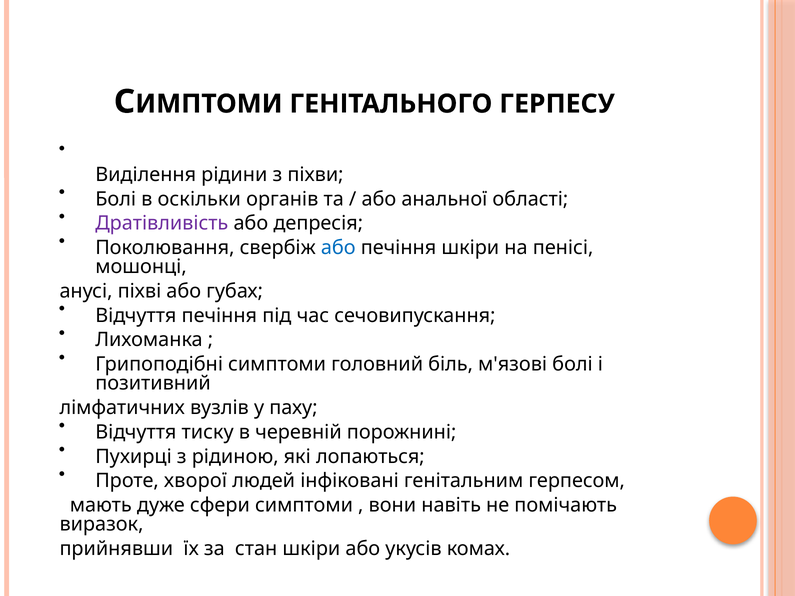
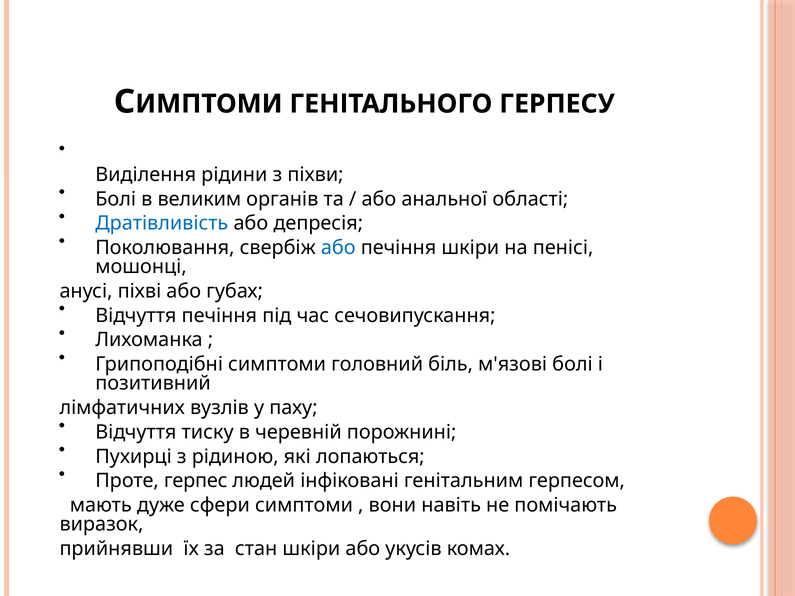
оскільки: оскільки -> великим (199, 199)
Дратівливість colour: purple -> blue (162, 223)
хворої: хворої -> герпес (196, 481)
